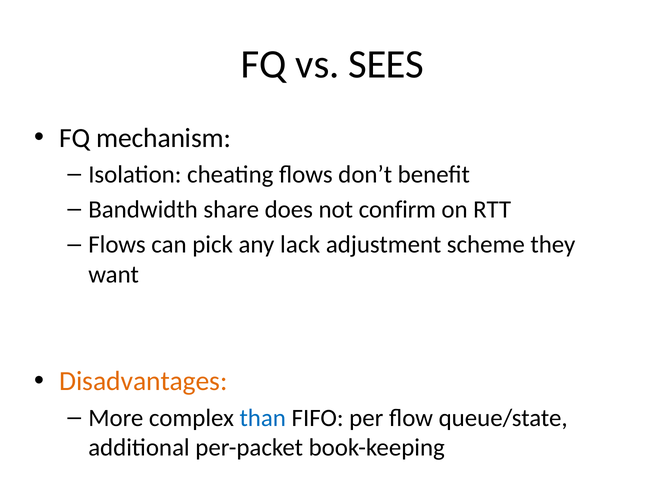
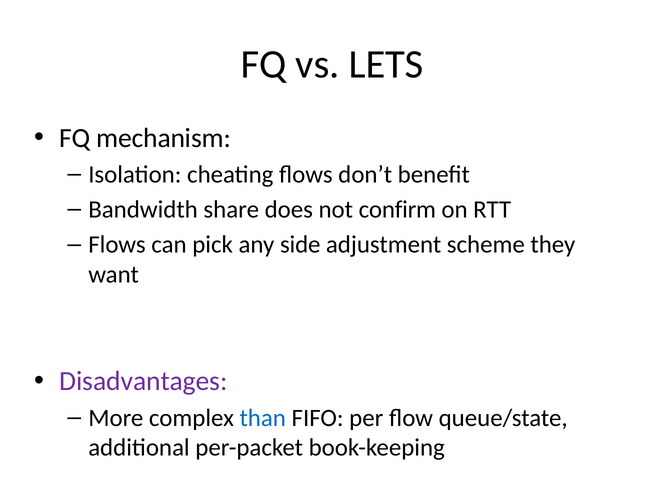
SEES: SEES -> LETS (386, 64)
lack: lack -> side (300, 245)
Disadvantages colour: orange -> purple (143, 381)
